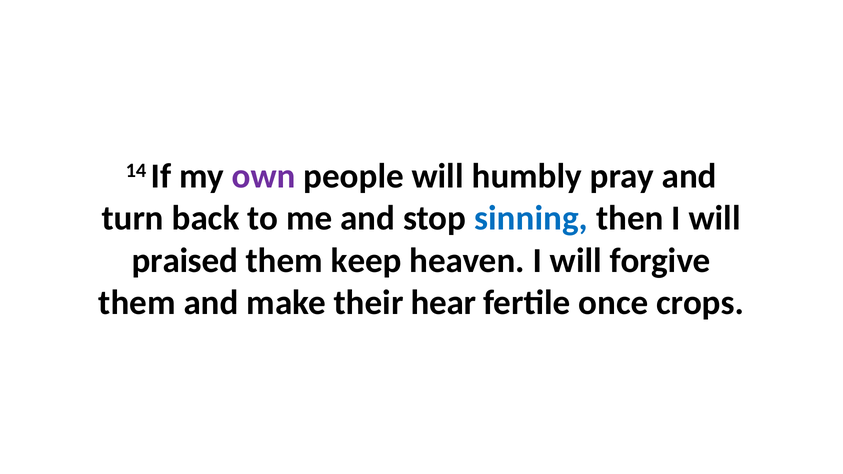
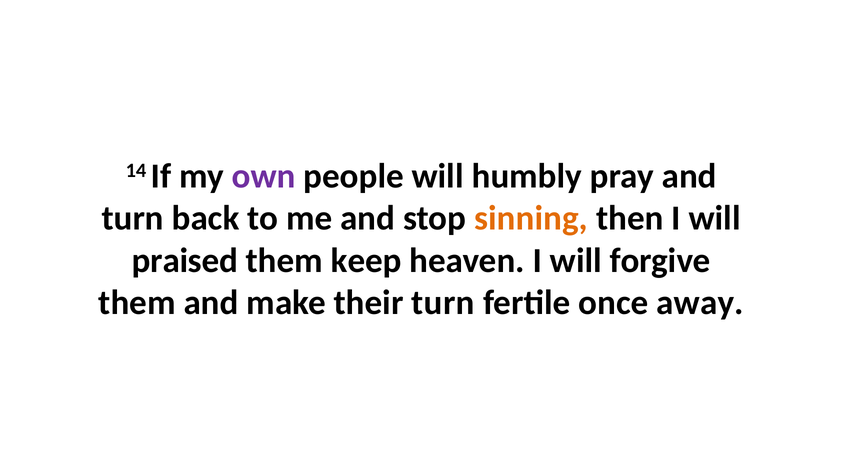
sinning colour: blue -> orange (531, 218)
their hear: hear -> turn (443, 303)
crops: crops -> away (700, 303)
